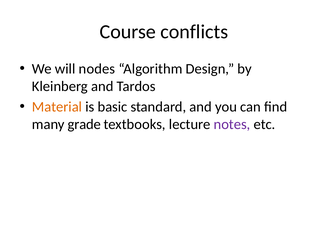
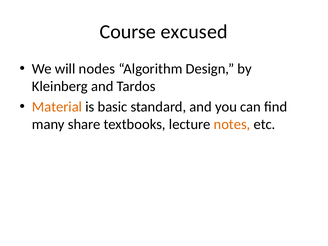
conflicts: conflicts -> excused (194, 32)
grade: grade -> share (84, 124)
notes colour: purple -> orange (232, 124)
